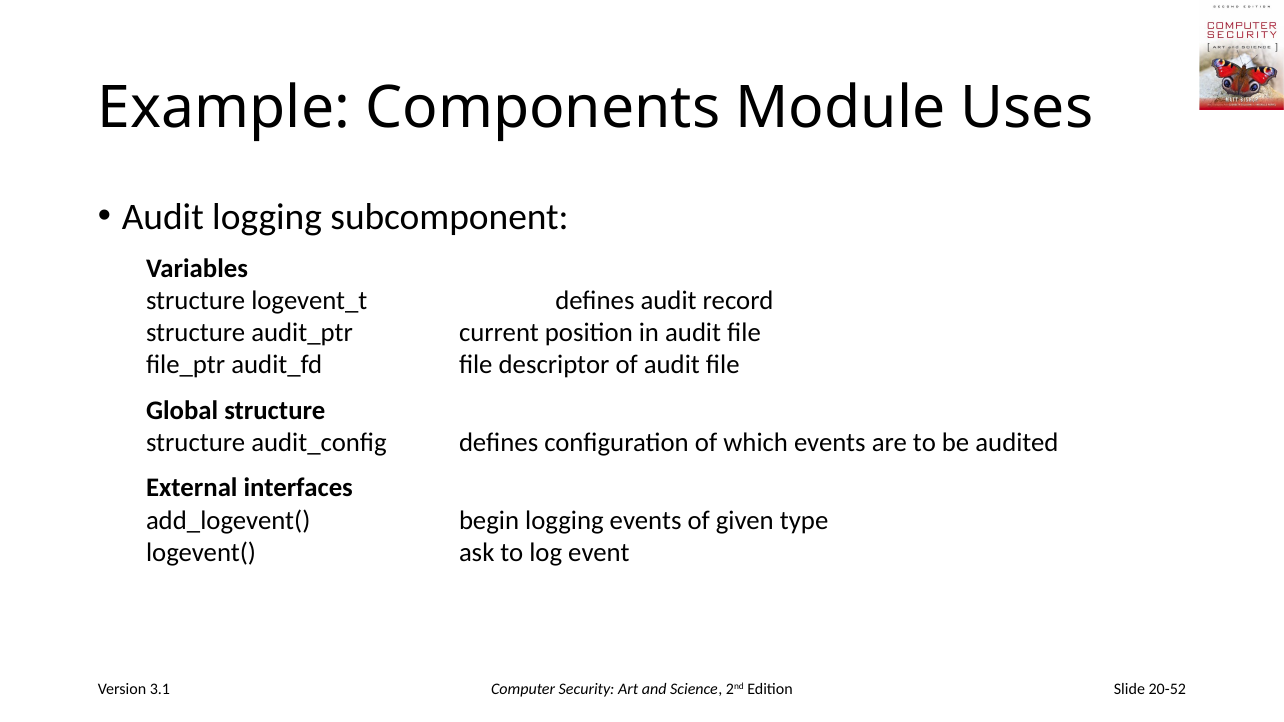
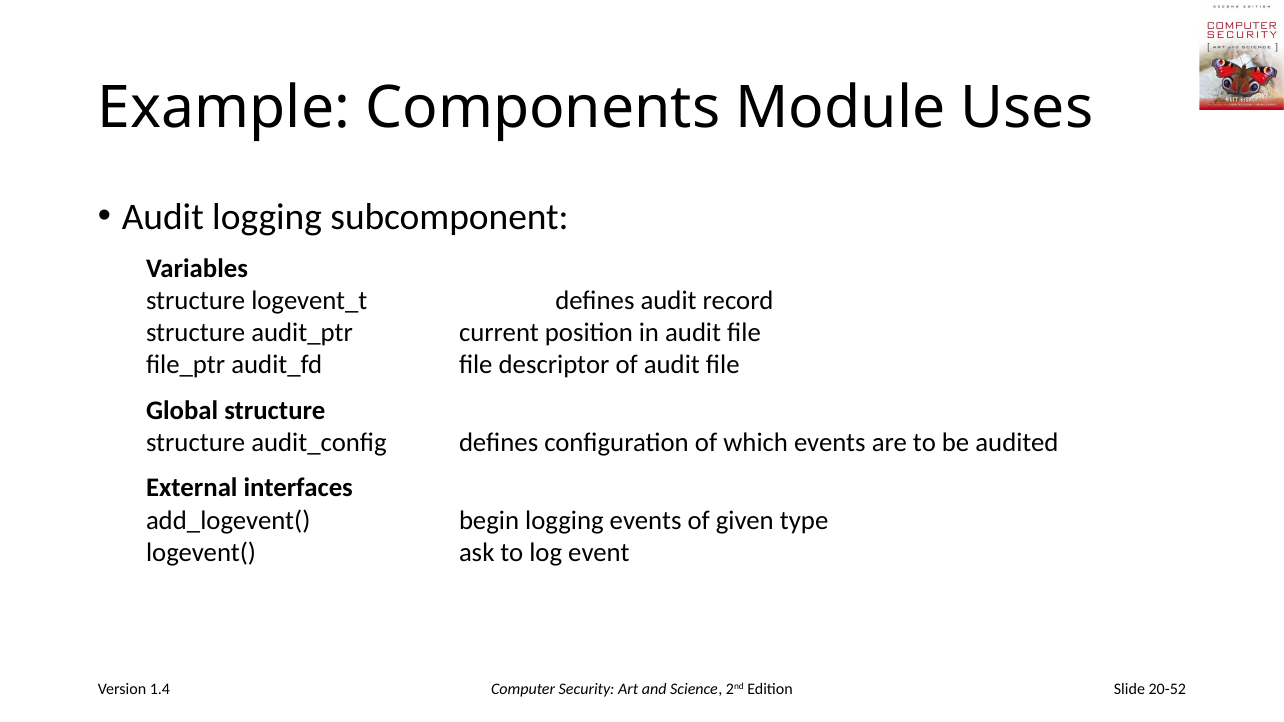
3.1: 3.1 -> 1.4 (160, 690)
